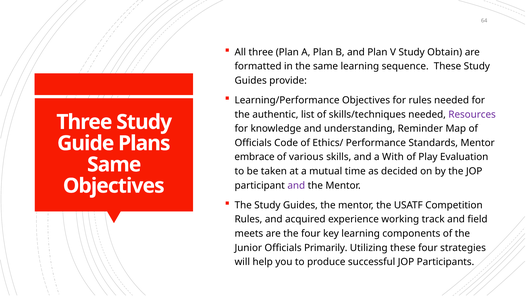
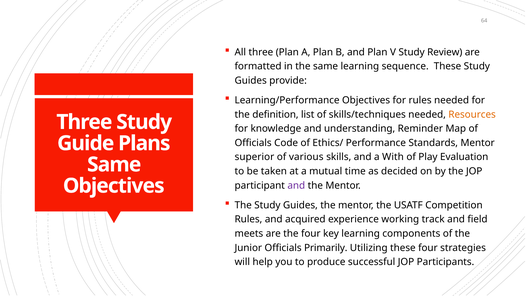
Obtain: Obtain -> Review (445, 52)
authentic: authentic -> definition (275, 114)
Resources colour: purple -> orange (472, 114)
embrace: embrace -> superior (254, 157)
